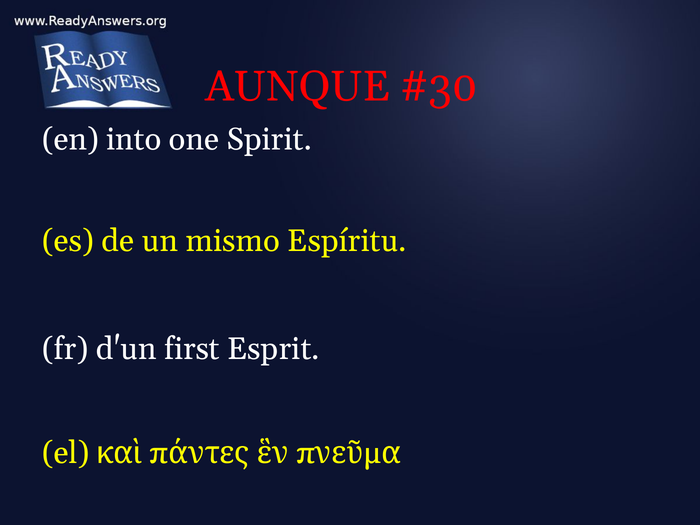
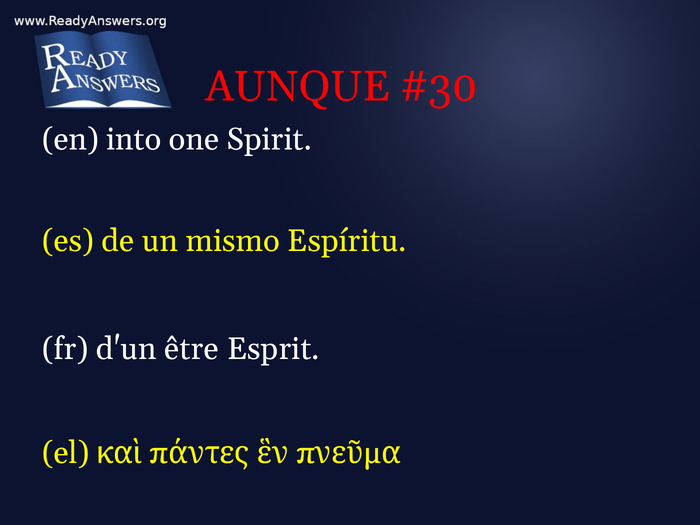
first: first -> être (192, 349)
